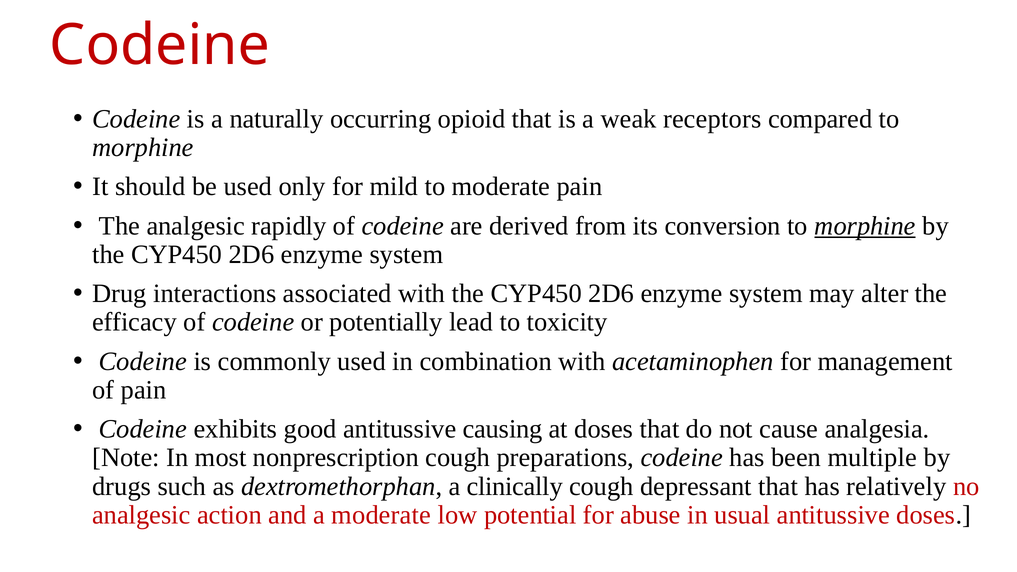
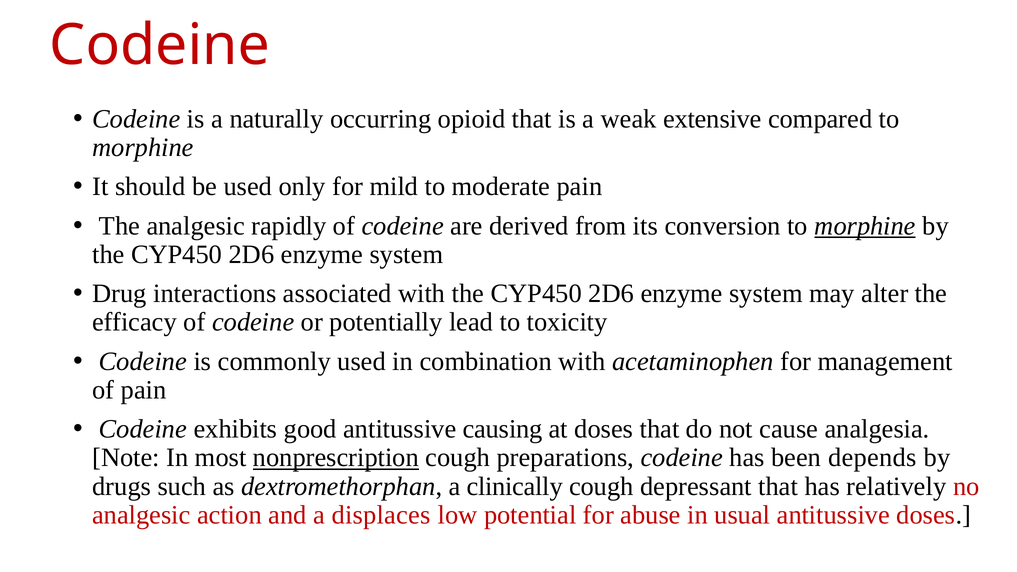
receptors: receptors -> extensive (712, 119)
nonprescription underline: none -> present (336, 458)
multiple: multiple -> depends (872, 458)
a moderate: moderate -> displaces (381, 515)
